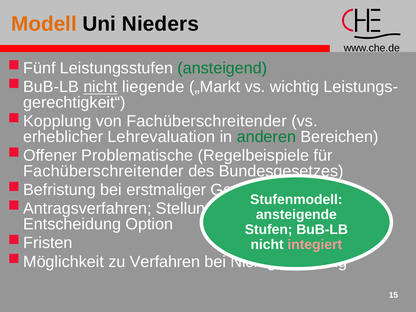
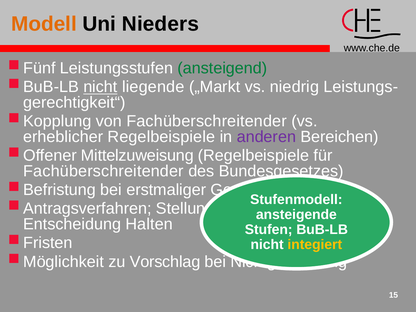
wichtig: wichtig -> niedrig (294, 87)
erheblicher Lehrevaluation: Lehrevaluation -> Regelbeispiele (161, 137)
anderen colour: green -> purple (266, 137)
Problematische: Problematische -> Mittelzuweisung (137, 156)
Option: Option -> Halten (149, 224)
integiert colour: pink -> yellow (315, 245)
Verfahren: Verfahren -> Vorschlag (165, 262)
